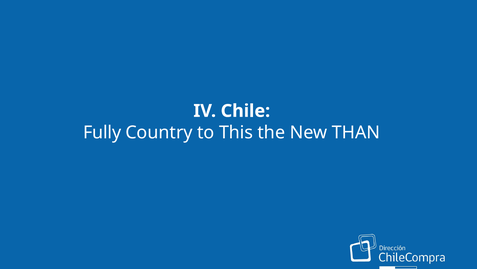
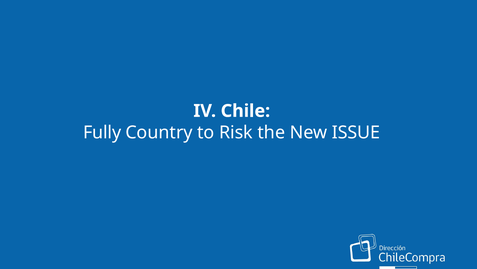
This: This -> Risk (236, 132)
THAN: THAN -> ISSUE (356, 132)
